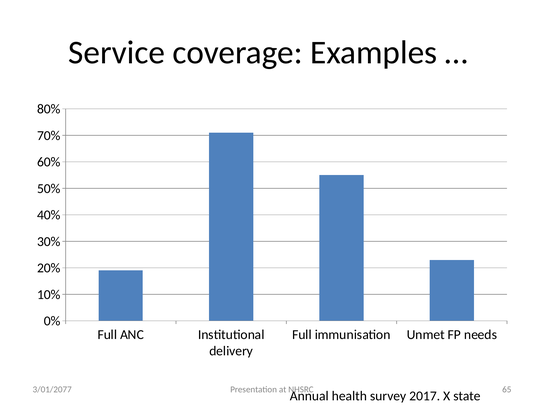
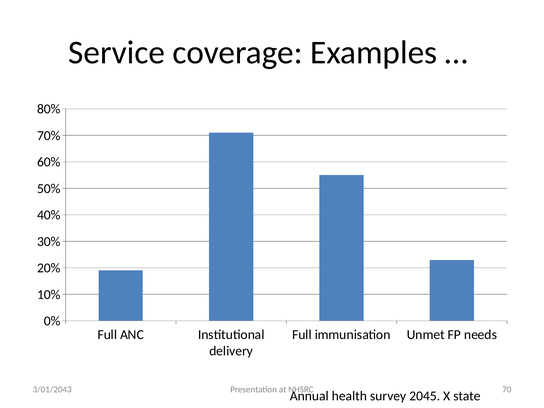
65: 65 -> 70 (507, 390)
3/01/2077: 3/01/2077 -> 3/01/2043 (52, 390)
2017: 2017 -> 2045 (425, 396)
